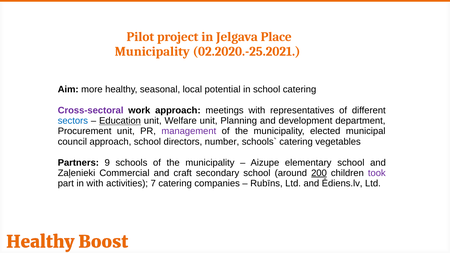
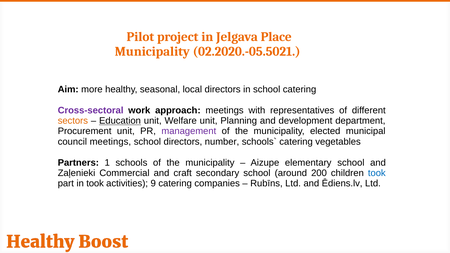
02.2020.-25.2021: 02.2020.-25.2021 -> 02.2020.-05.5021 (247, 52)
local potential: potential -> directors (223, 89)
sectors colour: blue -> orange (73, 121)
council approach: approach -> meetings (110, 142)
9: 9 -> 1 (107, 163)
200 underline: present -> none (319, 173)
took colour: purple -> blue (377, 173)
in with: with -> took (95, 184)
7: 7 -> 9 (153, 184)
